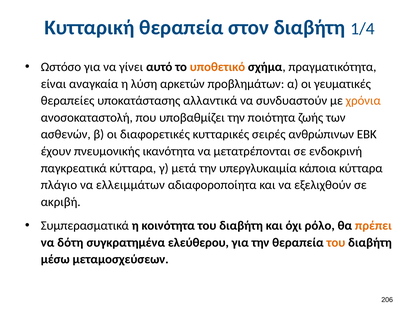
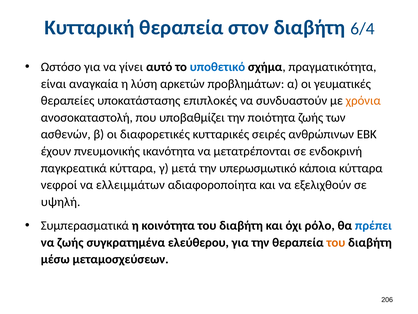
1/4: 1/4 -> 6/4 (362, 29)
υποθετικό colour: orange -> blue (217, 67)
αλλαντικά: αλλαντικά -> επιπλοκές (210, 101)
υπεργλυκαιμία: υπεργλυκαιμία -> υπερωσμωτικό (258, 168)
πλάγιο: πλάγιο -> νεφροί (59, 185)
ακριβή: ακριβή -> υψηλή (61, 202)
πρέπει colour: orange -> blue (373, 225)
να δότη: δότη -> ζωής (70, 242)
